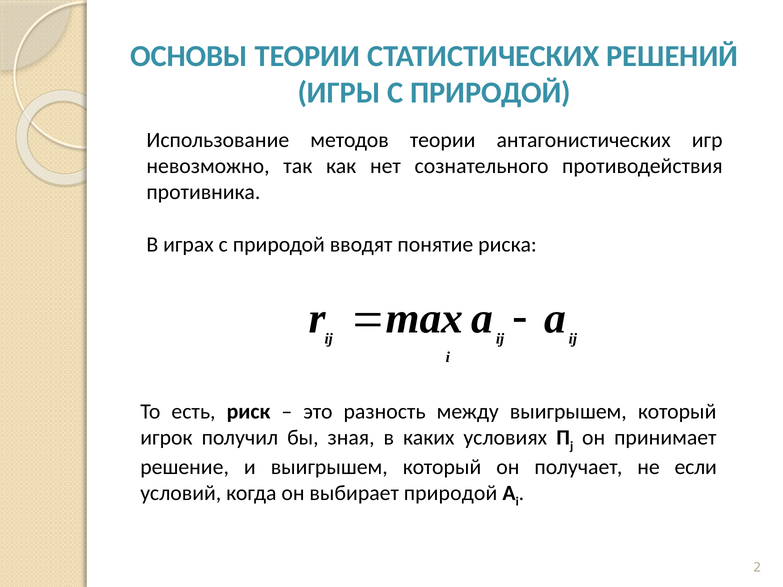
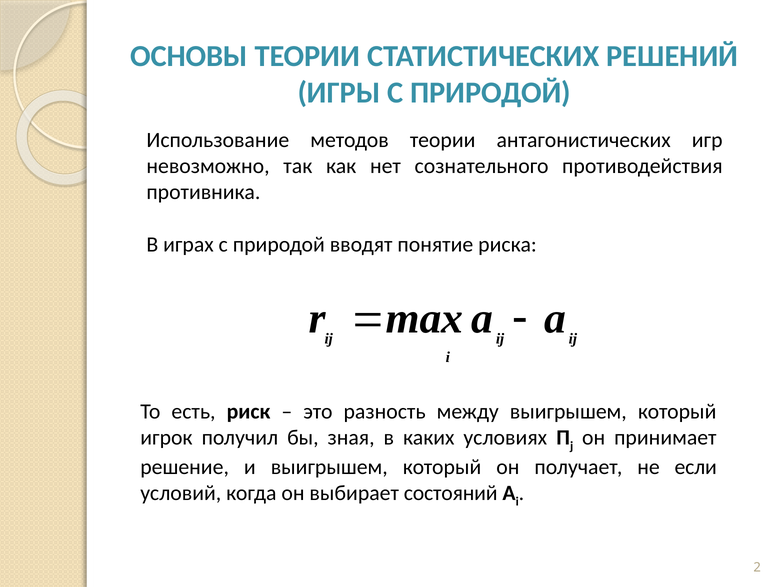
выбирает природой: природой -> состояний (451, 493)
